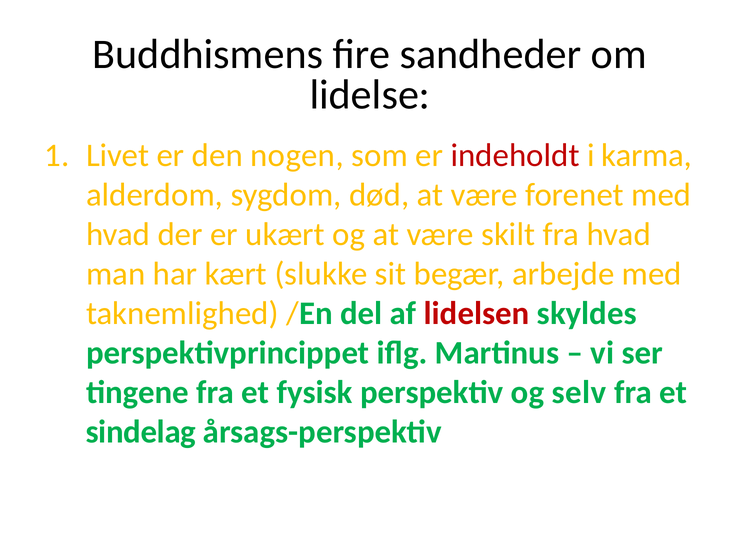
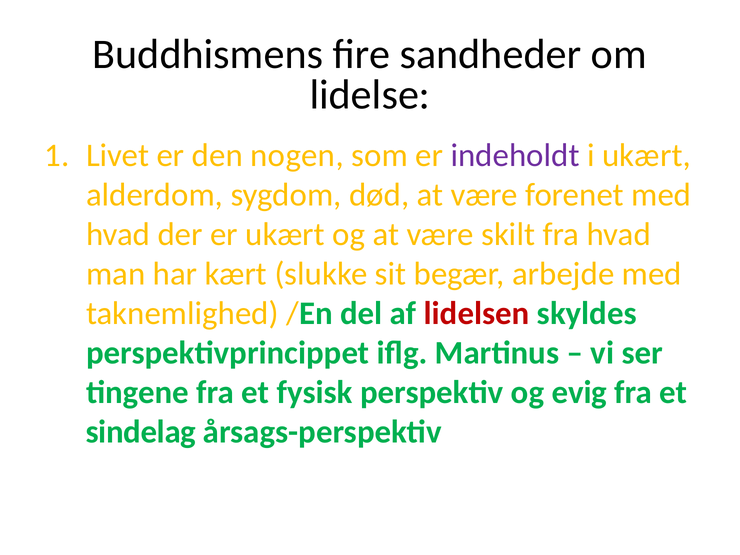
indeholdt colour: red -> purple (515, 155)
i karma: karma -> ukært (646, 155)
selv: selv -> evig (579, 392)
